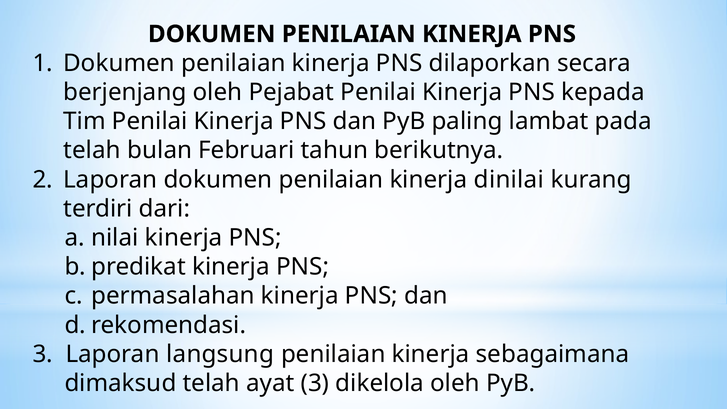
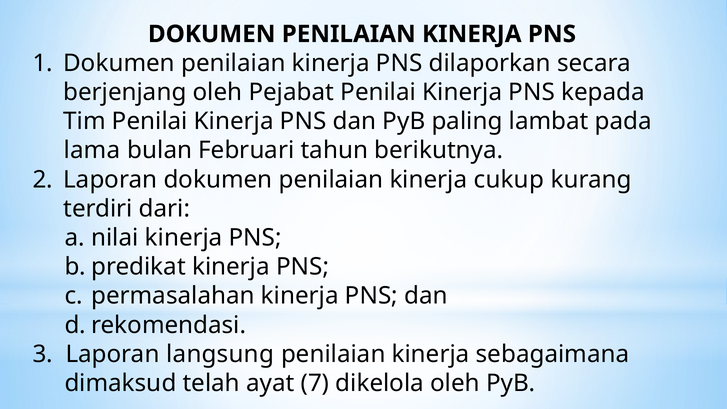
telah: telah -> lama (92, 150)
dinilai: dinilai -> cukup (509, 180)
ayat 3: 3 -> 7 (315, 383)
